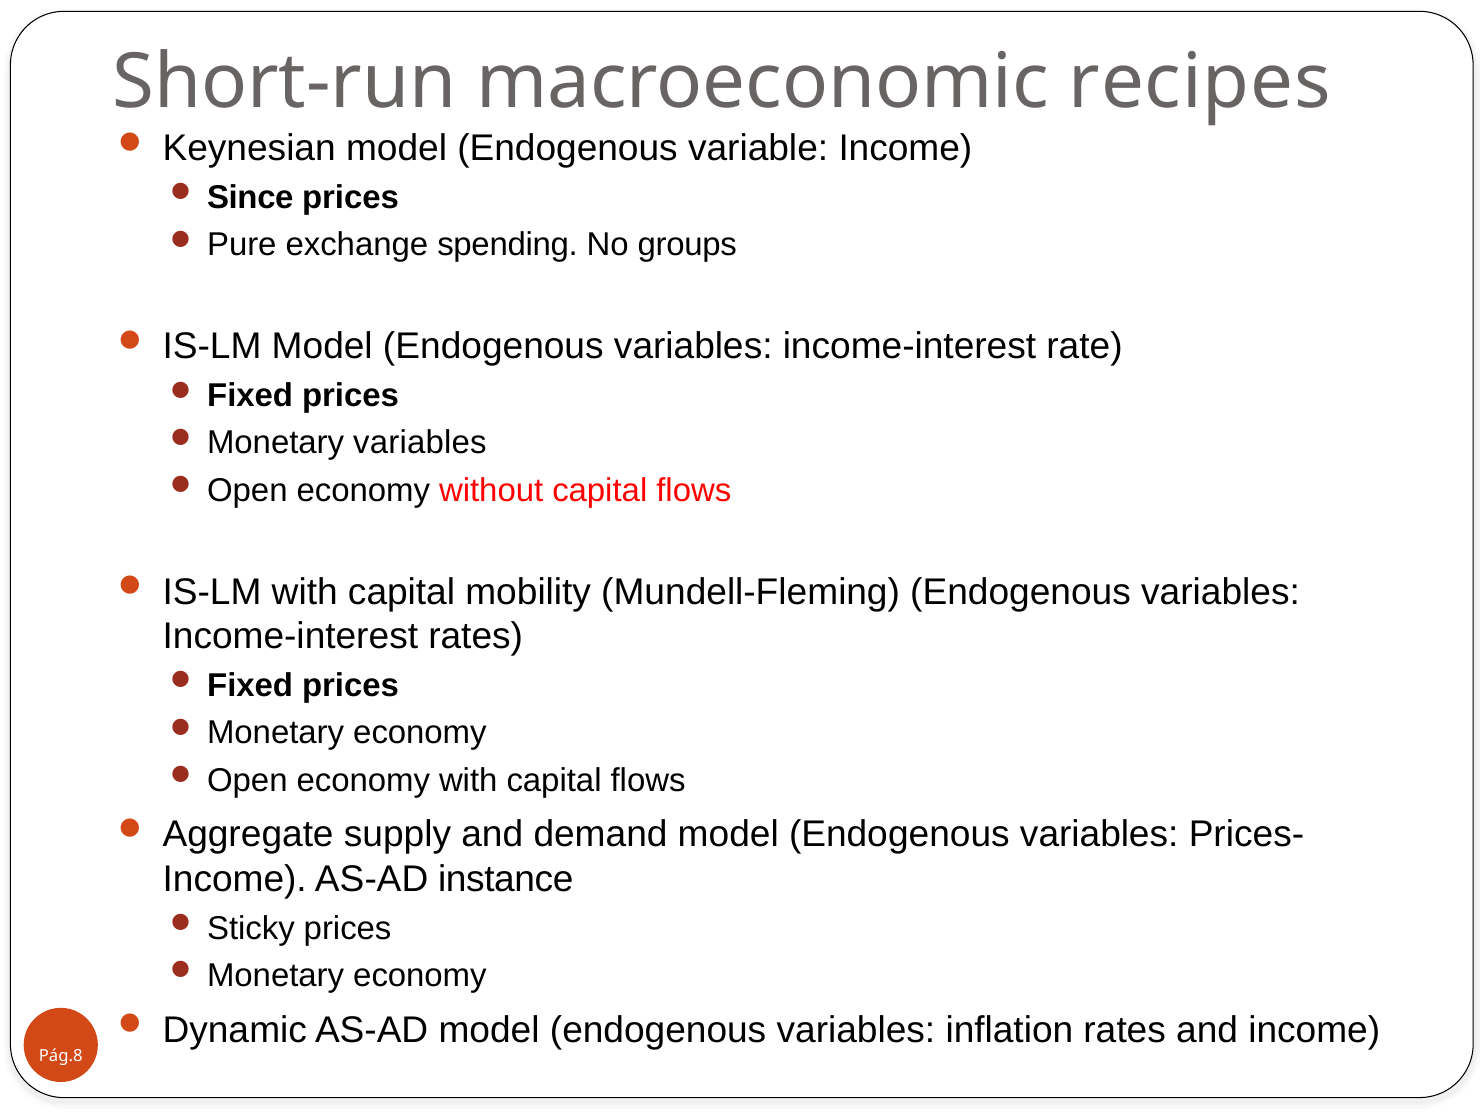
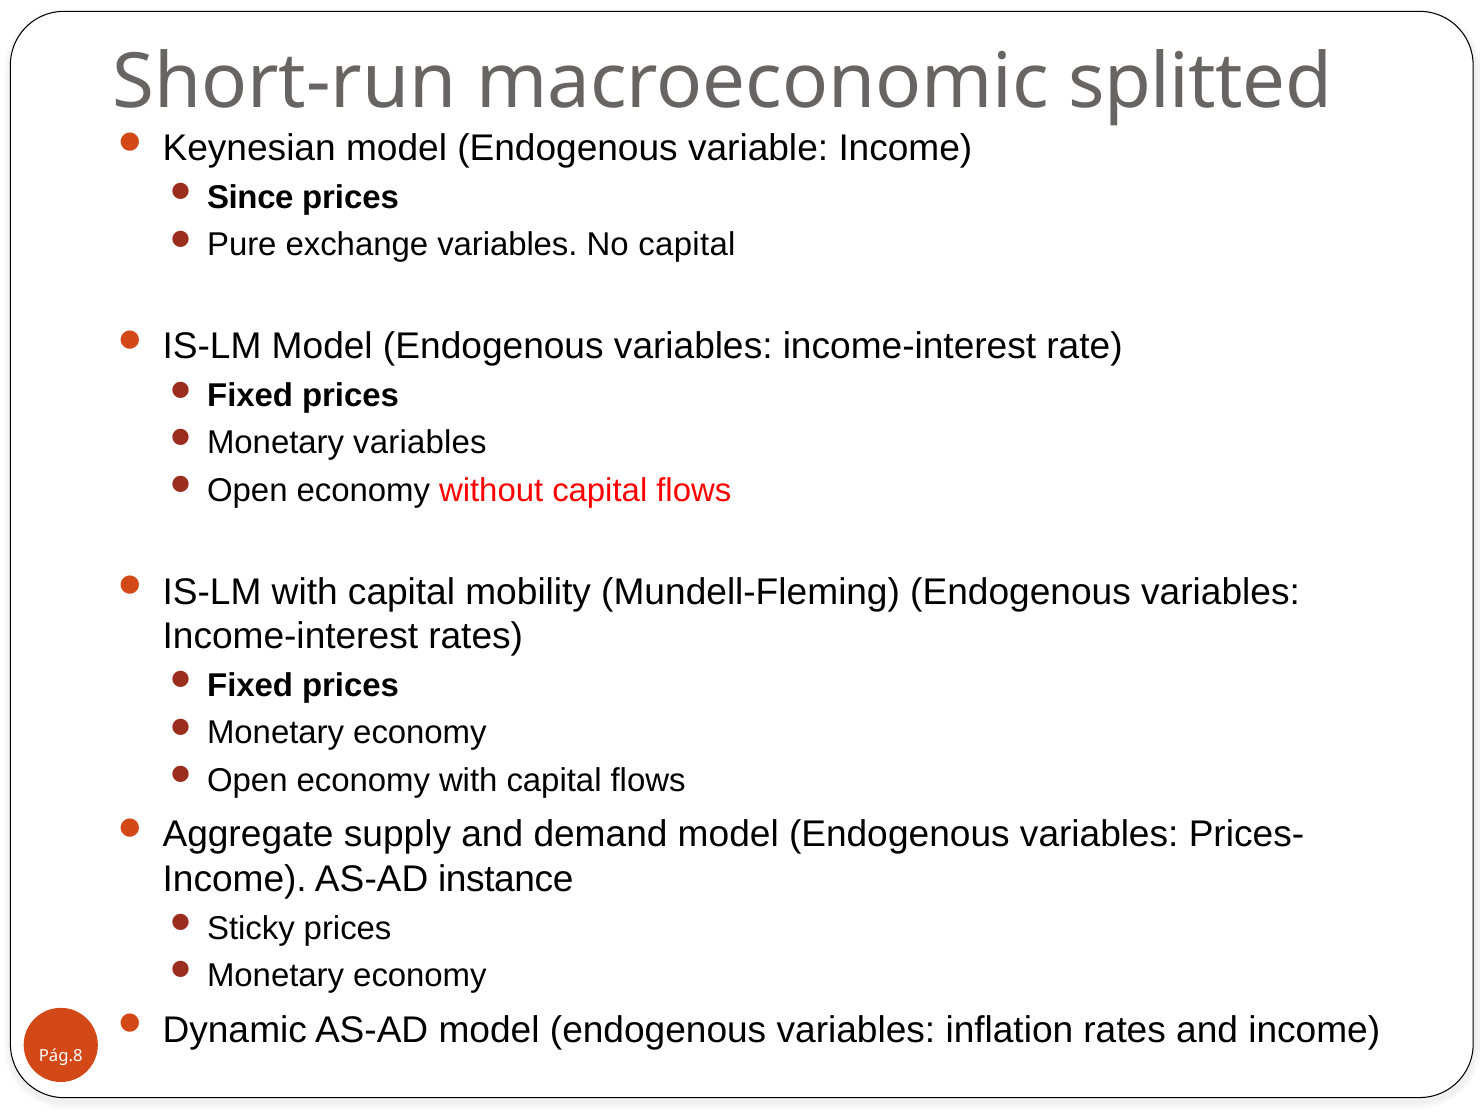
recipes: recipes -> splitted (1200, 82)
exchange spending: spending -> variables (507, 245)
No groups: groups -> capital (687, 245)
